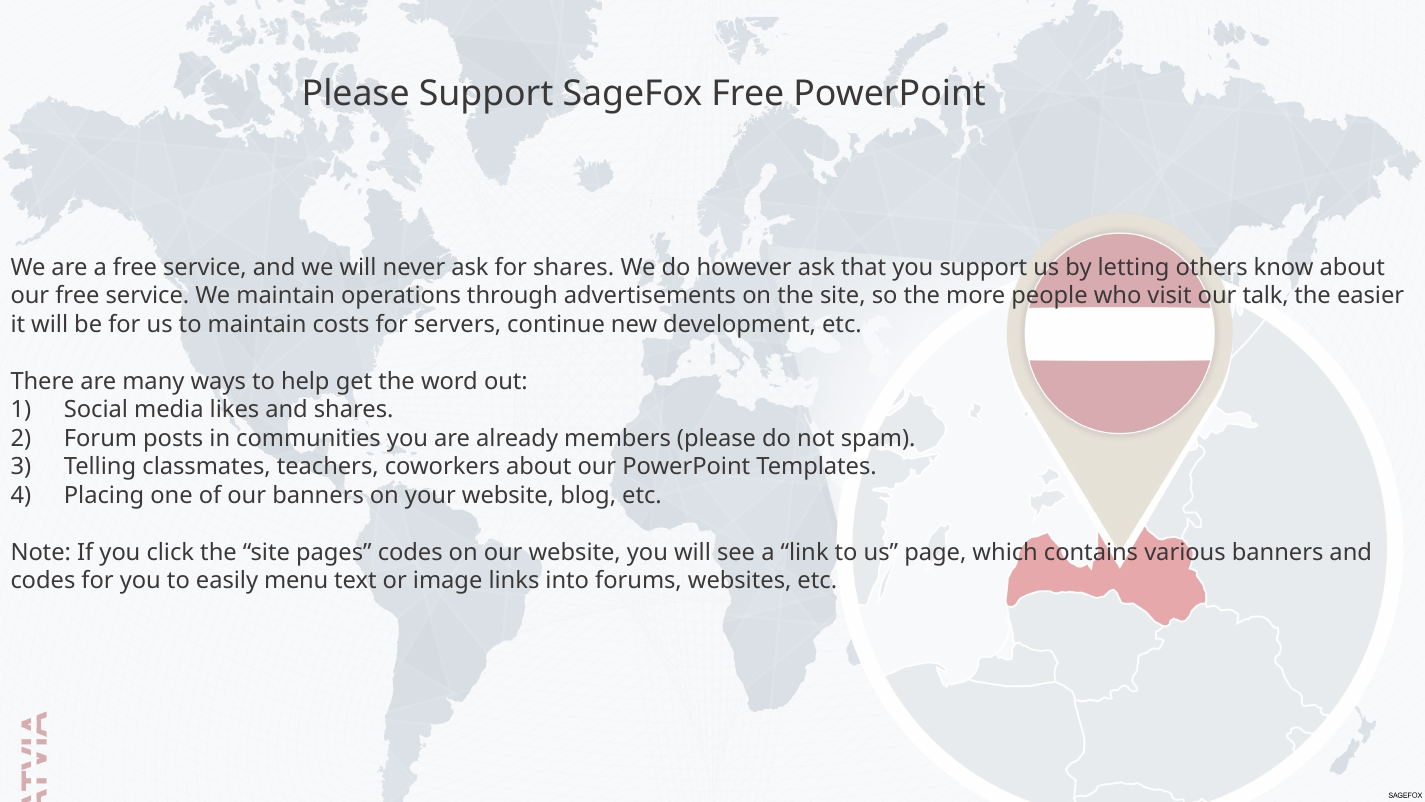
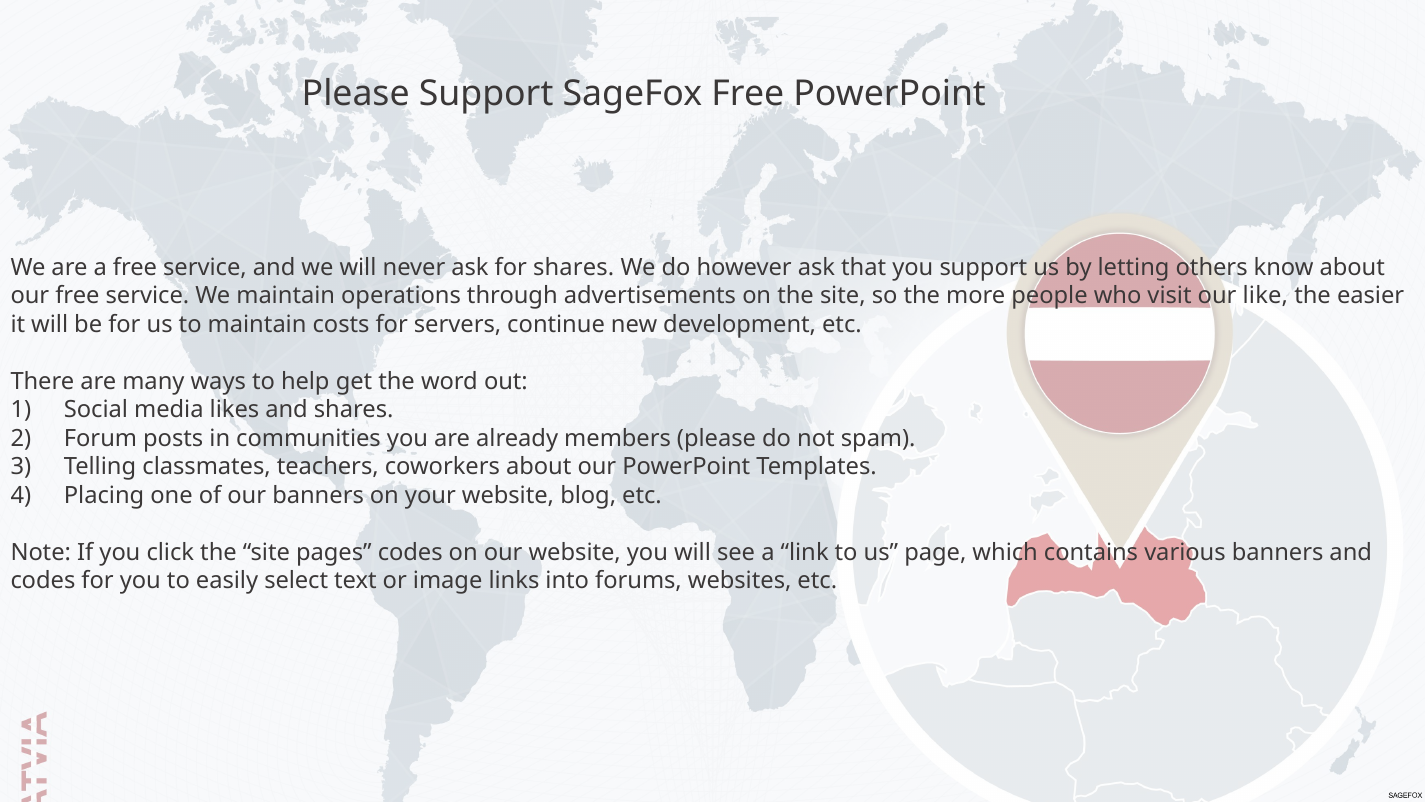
talk: talk -> like (1265, 296)
menu: menu -> select (296, 580)
